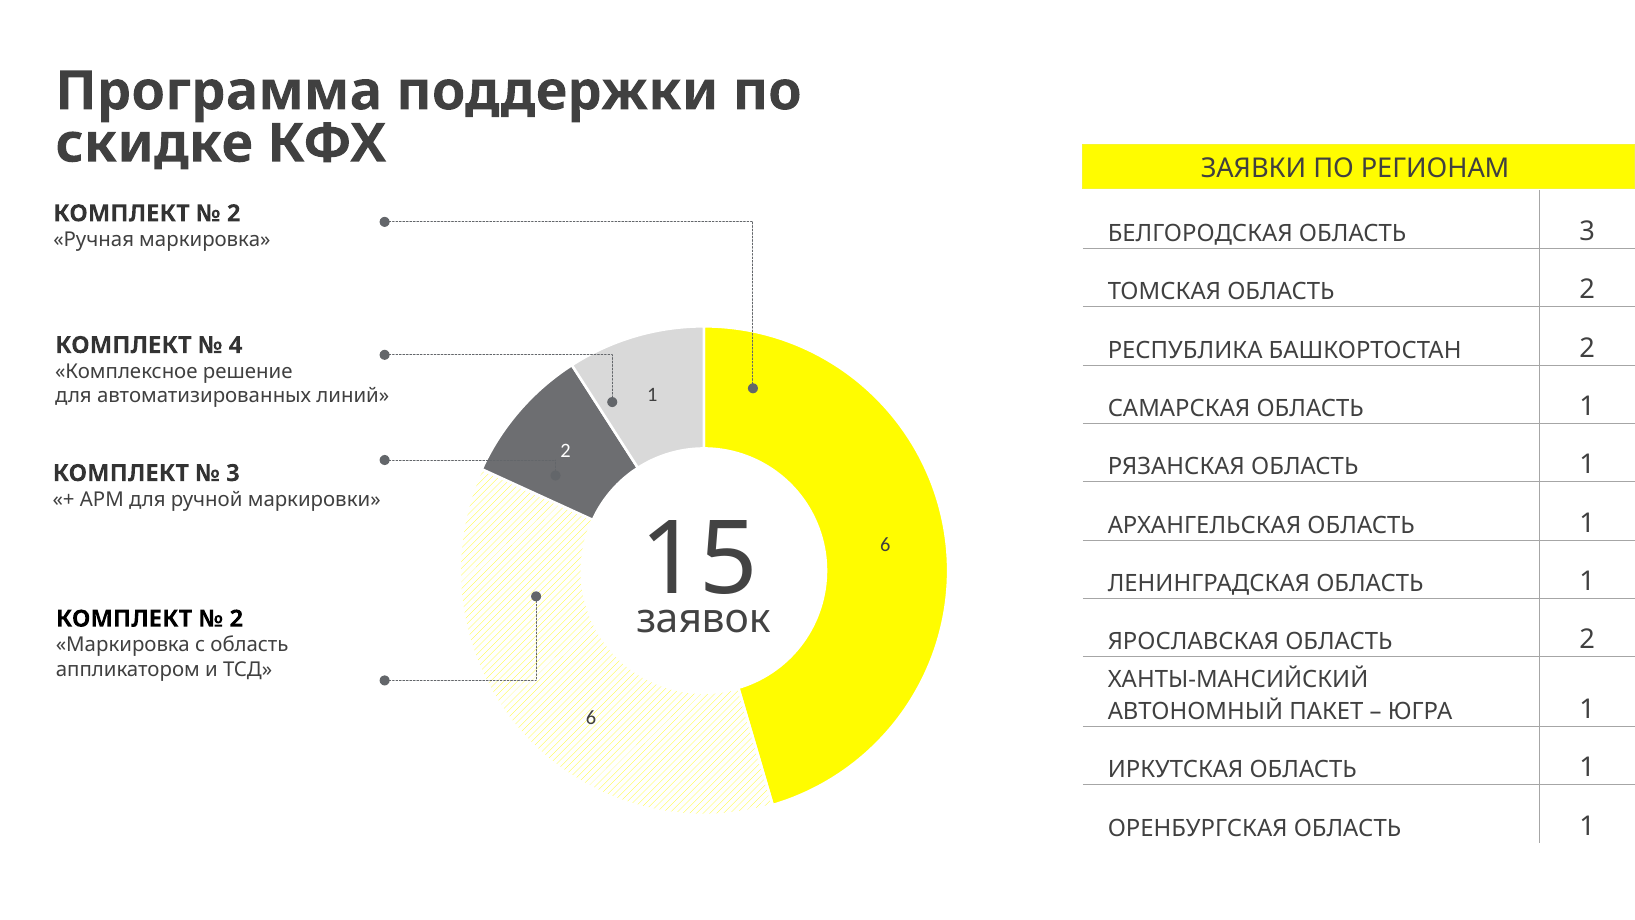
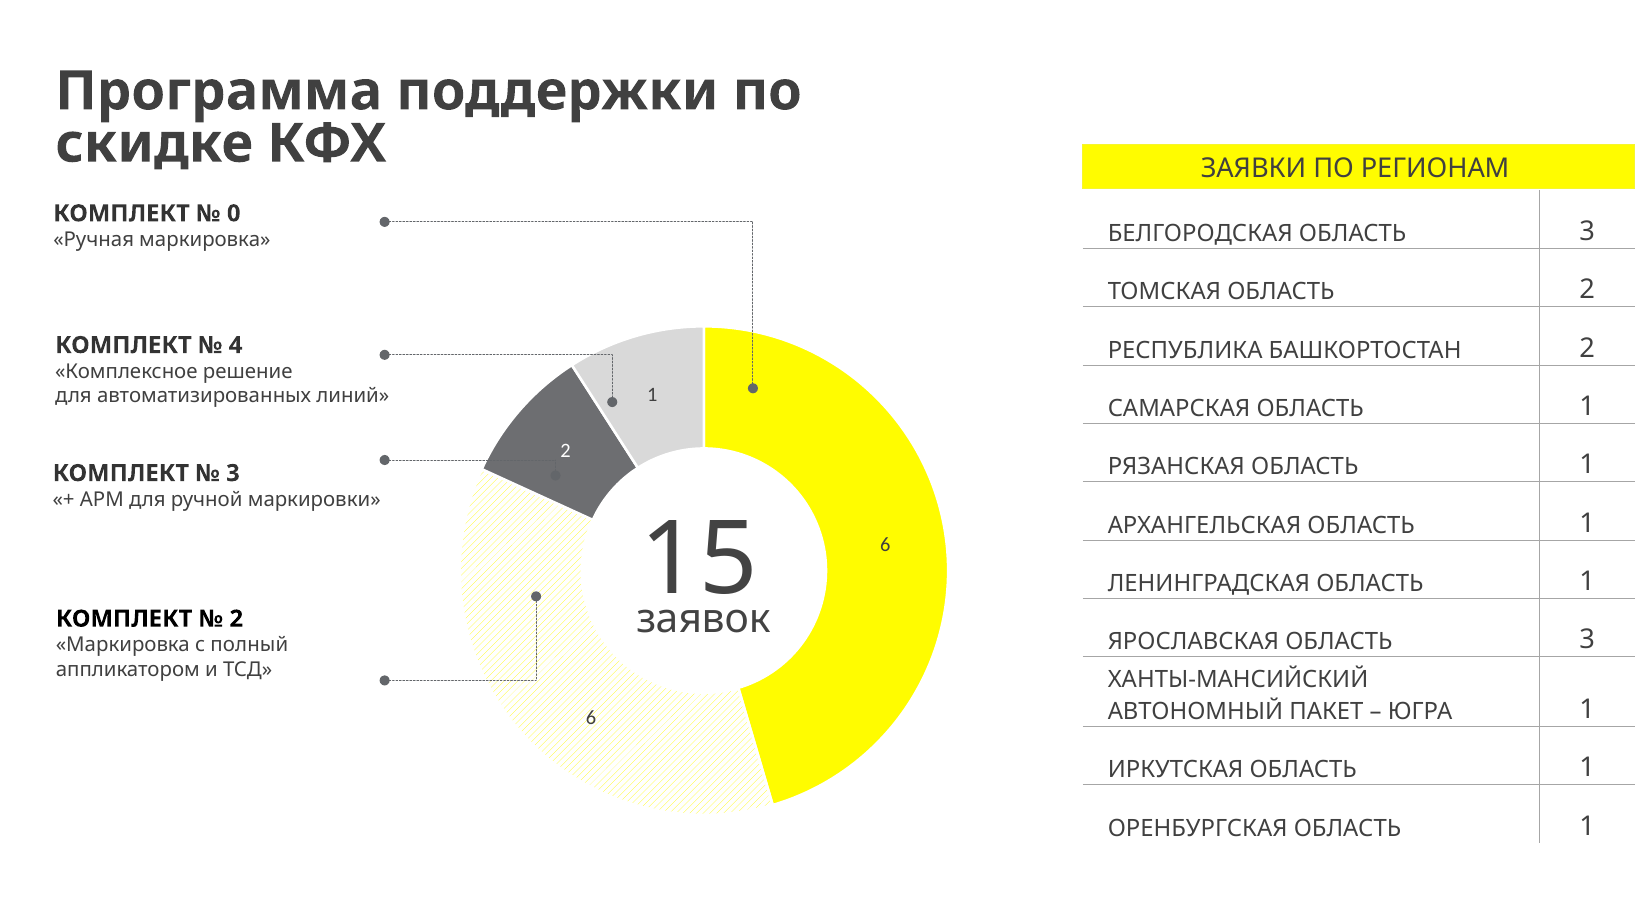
2: 2 -> 0 (234, 213)
ЯРОСЛАВСКАЯ ОБЛАСТЬ 2: 2 -> 3 (1587, 639)
с область: область -> полный (249, 645)
